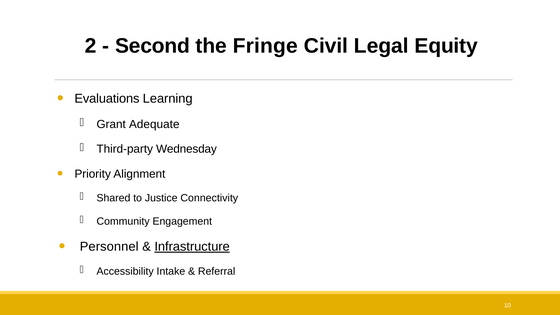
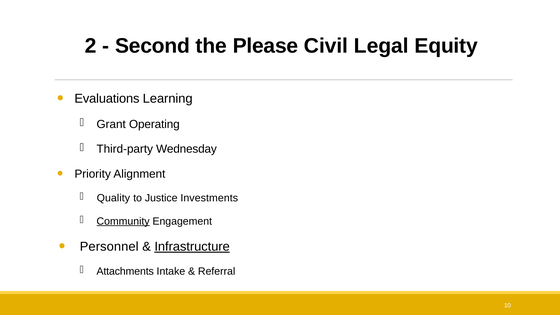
Fringe: Fringe -> Please (266, 46)
Adequate: Adequate -> Operating (154, 124)
Shared: Shared -> Quality (113, 198)
Connectivity: Connectivity -> Investments (209, 198)
Community underline: none -> present (123, 221)
Accessibility: Accessibility -> Attachments (125, 271)
